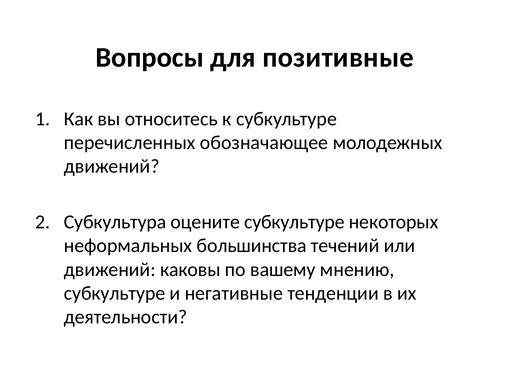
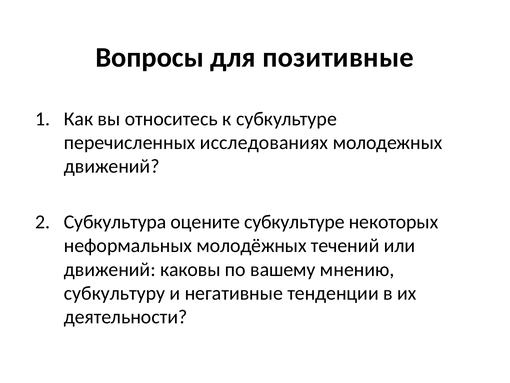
обозначающее: обозначающее -> исследованиях (264, 142)
большинства: большинства -> молодёжных (252, 245)
субкультуре: субкультуре -> субкультуру (115, 293)
